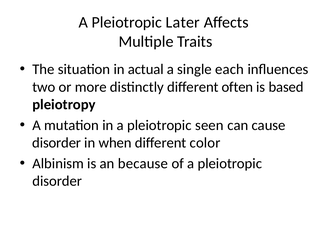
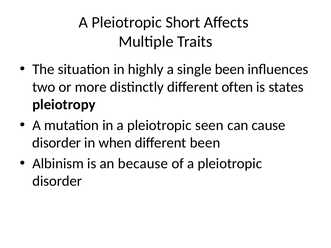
Later: Later -> Short (183, 22)
actual: actual -> highly (146, 69)
single each: each -> been (230, 69)
based: based -> states (286, 87)
different color: color -> been (205, 143)
